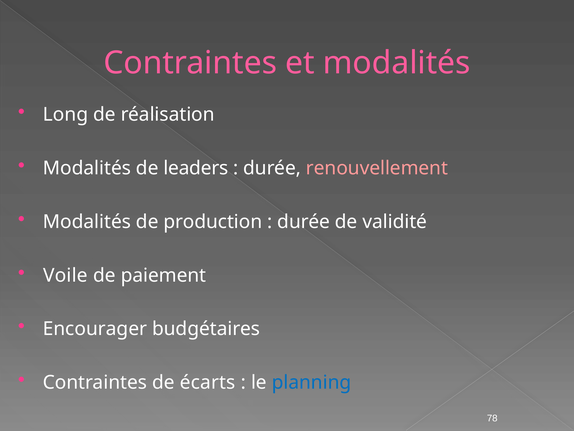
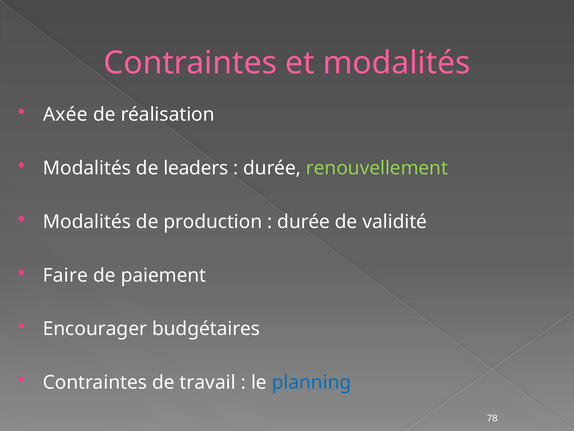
Long: Long -> Axée (65, 114)
renouvellement colour: pink -> light green (377, 168)
Voile: Voile -> Faire (65, 275)
écarts: écarts -> travail (208, 382)
